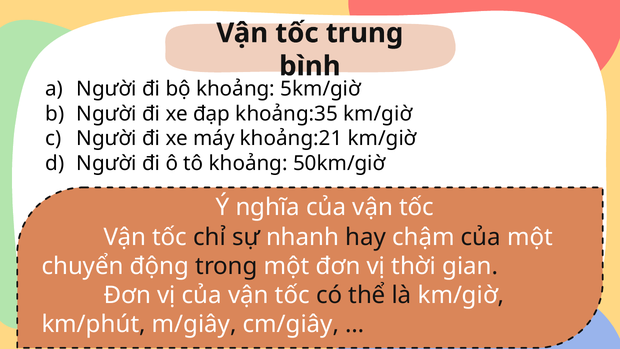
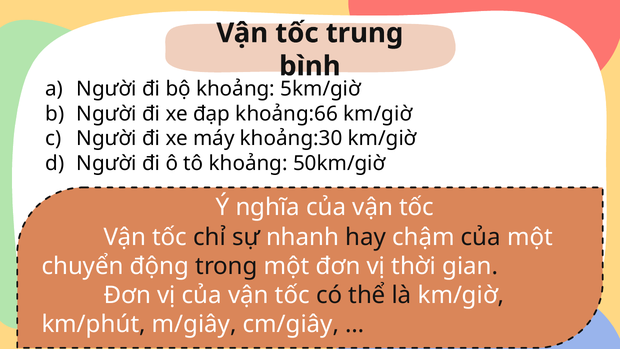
khoảng:35: khoảng:35 -> khoảng:66 (287, 114)
khoảng:21: khoảng:21 -> khoảng:30 (291, 139)
